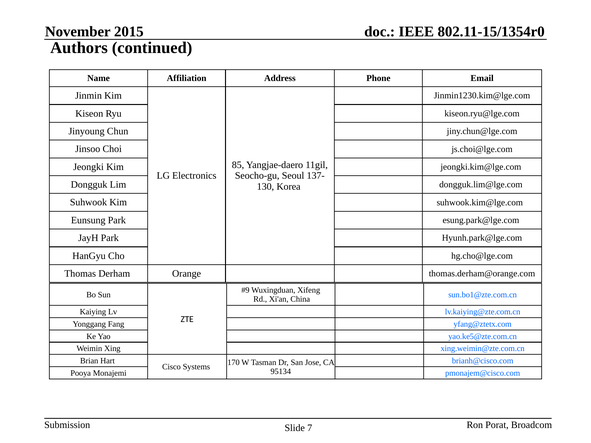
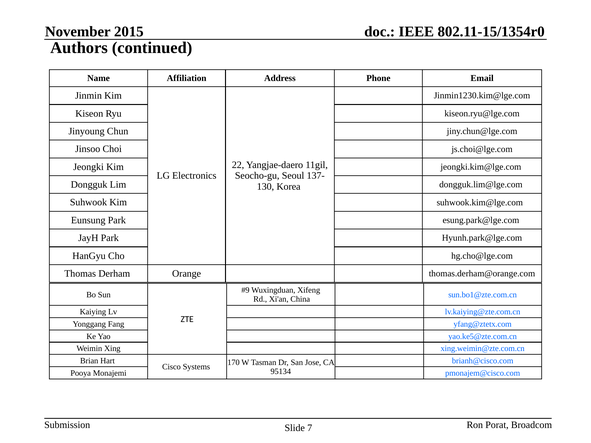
85: 85 -> 22 (238, 165)
